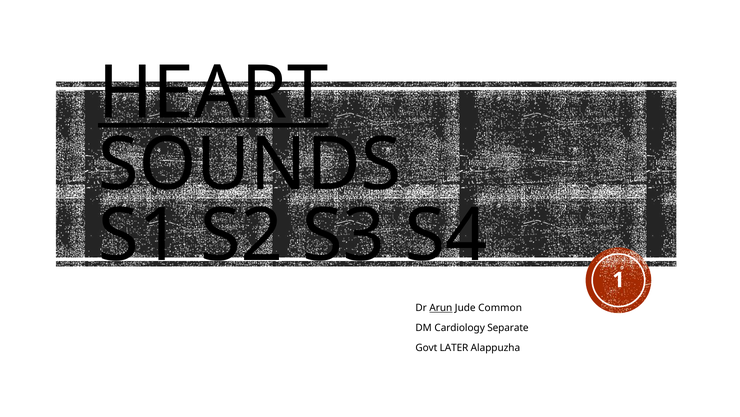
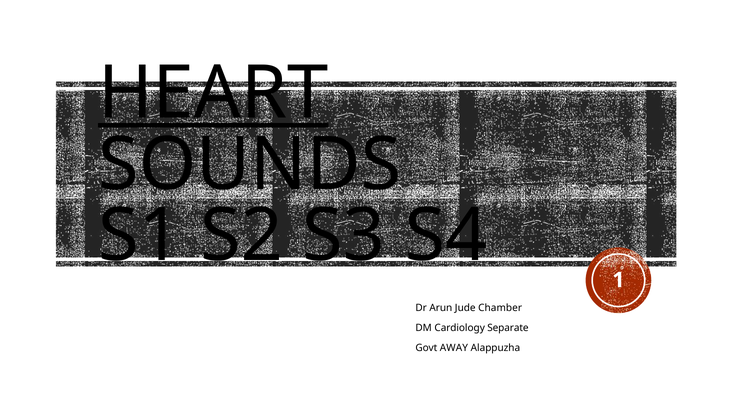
Arun underline: present -> none (441, 307)
Common: Common -> Chamber (500, 307)
LATER: LATER -> AWAY (454, 347)
